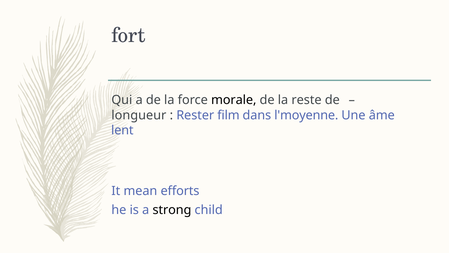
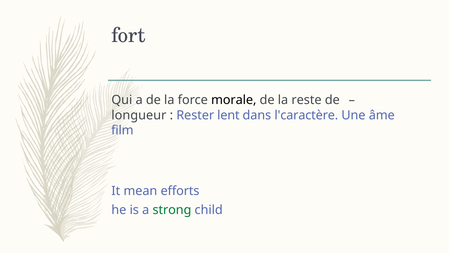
film: film -> lent (228, 115)
l'moyenne: l'moyenne -> l'caractère (306, 115)
lent: lent -> film (122, 130)
strong colour: black -> green (172, 210)
